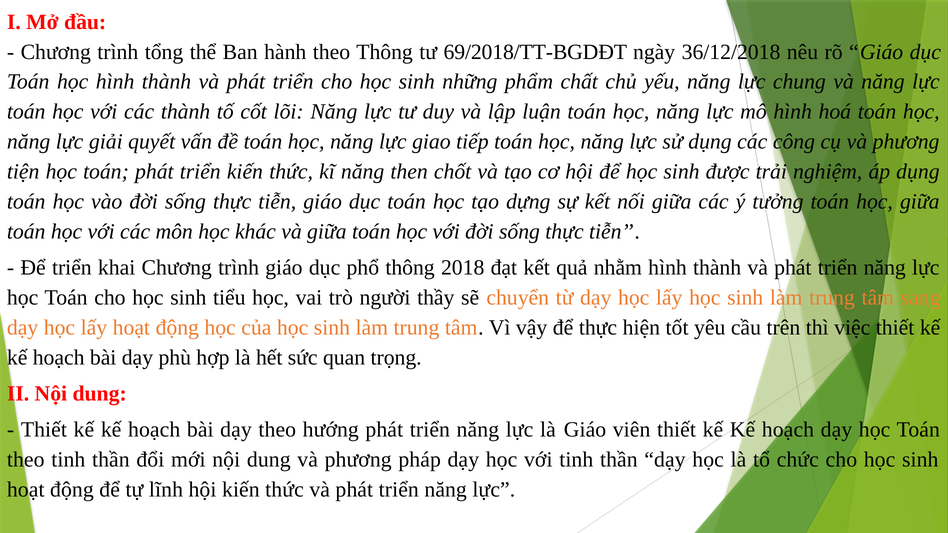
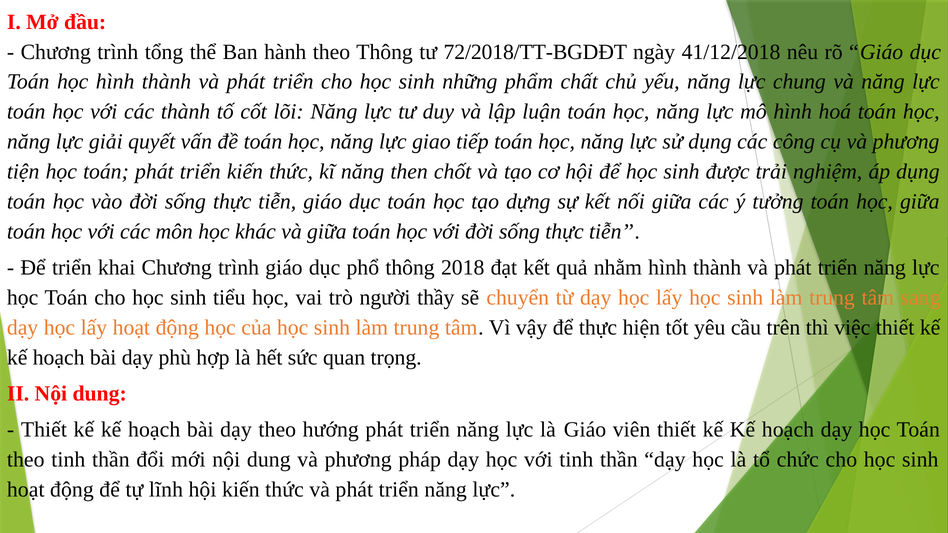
69/2018/TT-BGDĐT: 69/2018/TT-BGDĐT -> 72/2018/TT-BGDĐT (535, 52)
36/12/2018: 36/12/2018 -> 41/12/2018 (731, 52)
